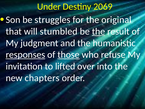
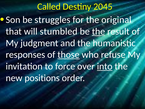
Under: Under -> Called (49, 7)
2069: 2069 -> 2045 (103, 7)
responses underline: present -> none (25, 55)
lifted: lifted -> force (65, 66)
into underline: none -> present (105, 66)
chapters: chapters -> positions (42, 78)
